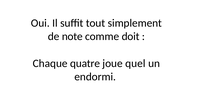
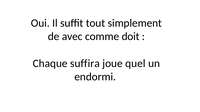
note: note -> avec (72, 37)
quatre: quatre -> suffira (85, 64)
